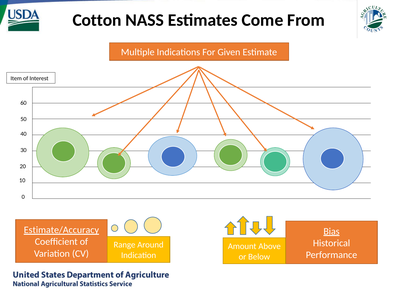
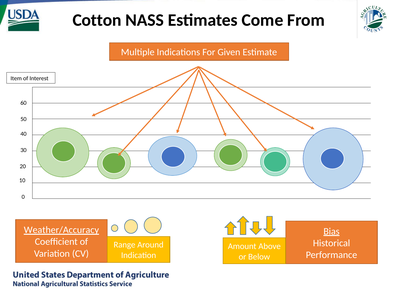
Estimate/Accuracy: Estimate/Accuracy -> Weather/Accuracy (61, 230)
